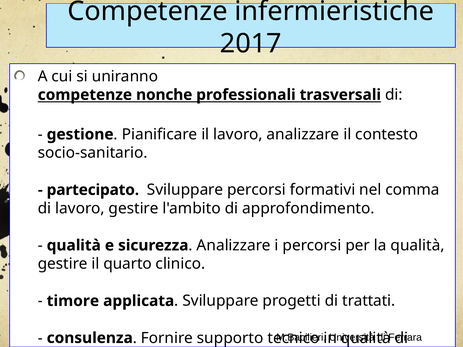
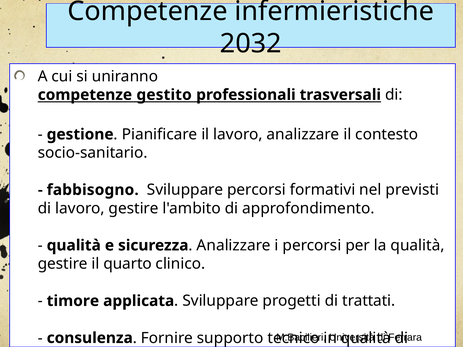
2017: 2017 -> 2032 (251, 44)
nonche: nonche -> gestito (164, 95)
partecipato: partecipato -> fabbisogno (93, 190)
comma: comma -> previsti (412, 190)
